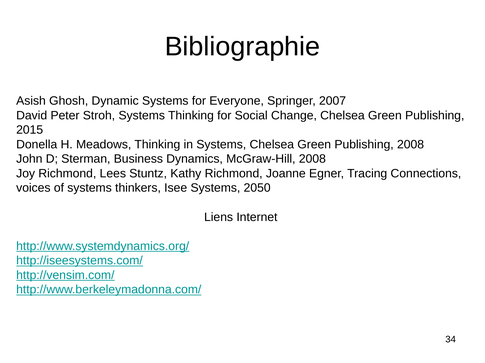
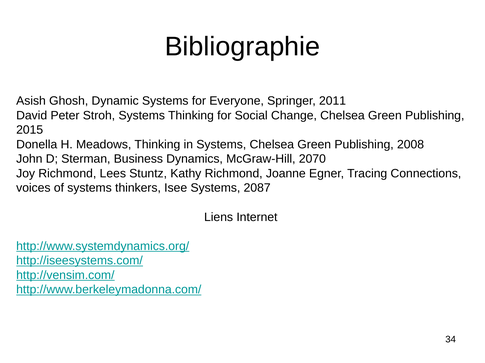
2007: 2007 -> 2011 (333, 101)
McGraw-Hill 2008: 2008 -> 2070 (312, 159)
2050: 2050 -> 2087 (257, 188)
